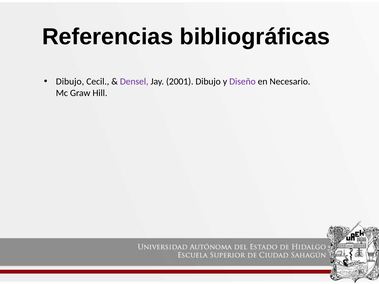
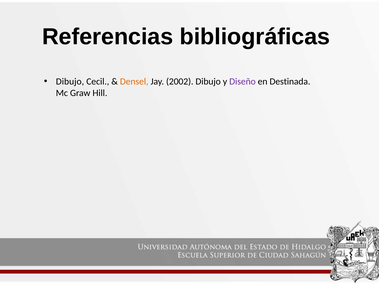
Densel colour: purple -> orange (134, 82)
2001: 2001 -> 2002 (180, 82)
Necesario: Necesario -> Destinada (290, 82)
